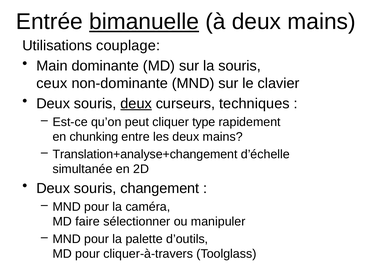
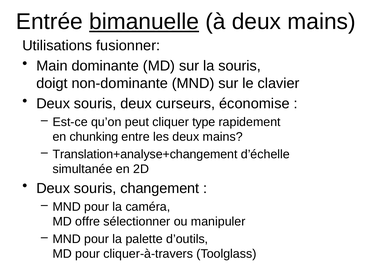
couplage: couplage -> fusionner (128, 46)
ceux: ceux -> doigt (52, 83)
deux underline: present -> none (136, 104)
techniques: techniques -> économise (254, 104)
faire: faire -> offre (88, 222)
